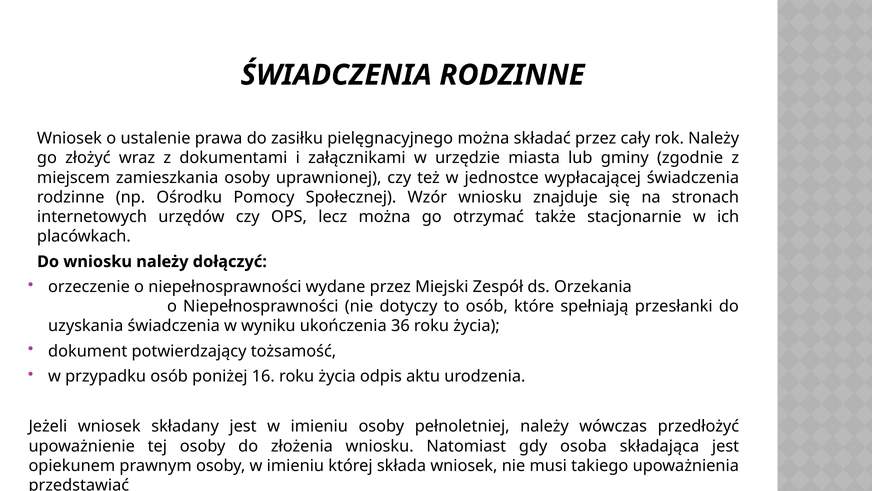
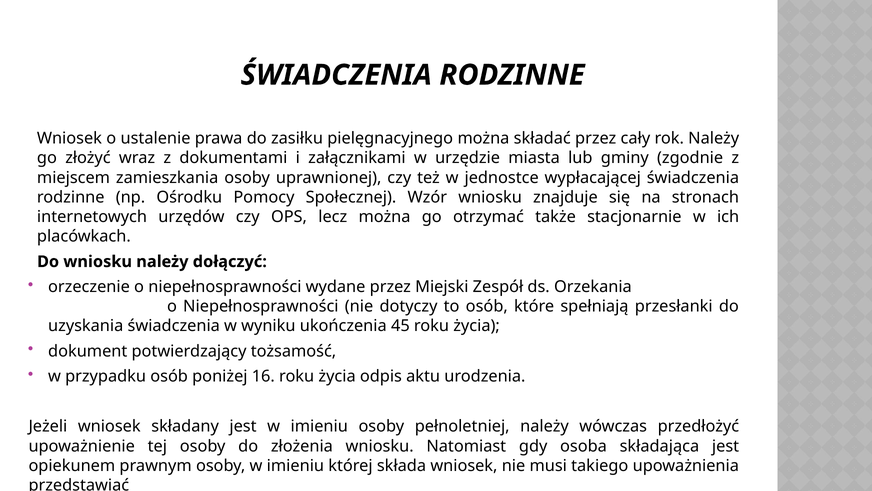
36: 36 -> 45 (400, 326)
